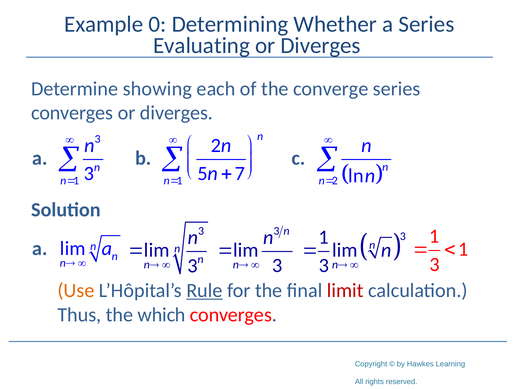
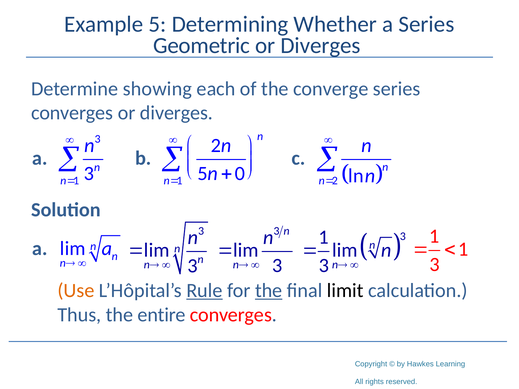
Example 0: 0 -> 5 (158, 24)
Evaluating: Evaluating -> Geometric (202, 46)
7: 7 -> 0 (240, 174)
the underline: none -> present (269, 291)
limit colour: red -> black (345, 291)
which: which -> entire (162, 315)
